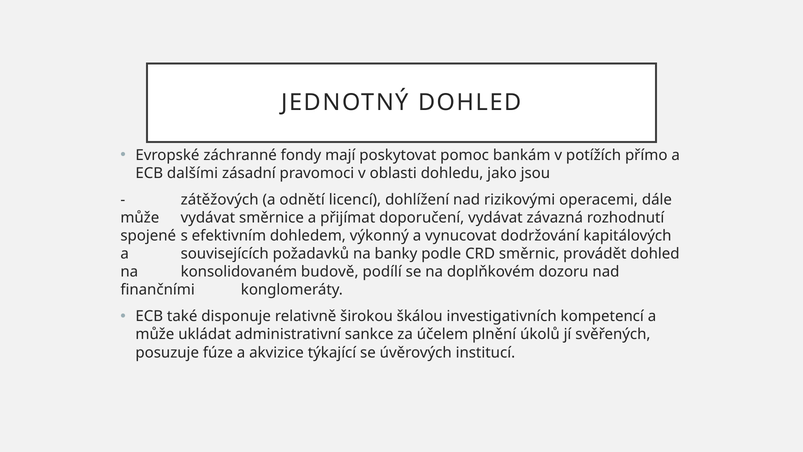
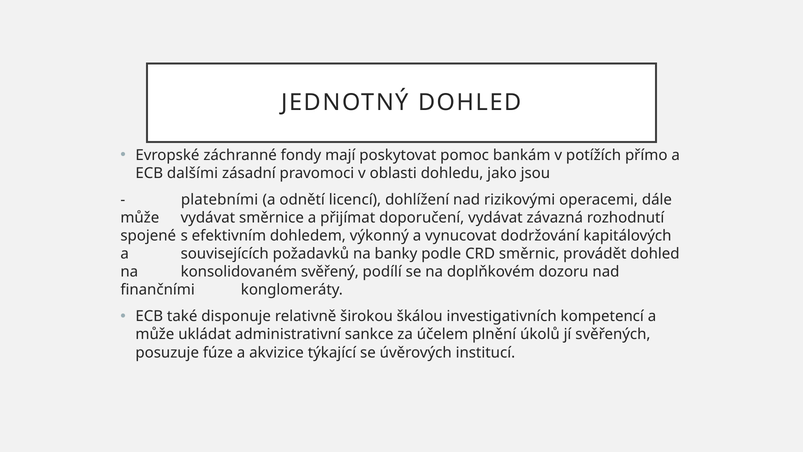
zátěžových: zátěžových -> platebními (220, 199)
budově: budově -> svěřený (330, 272)
